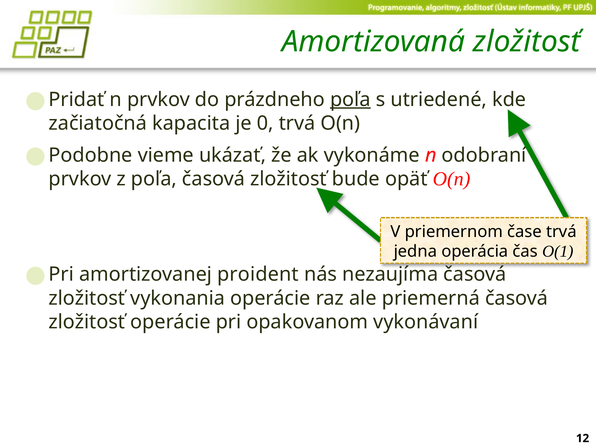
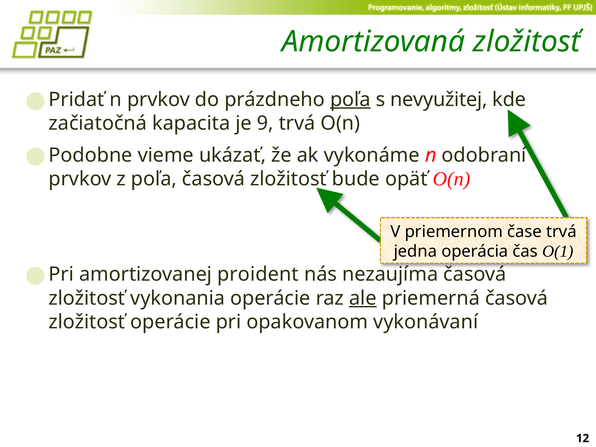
utriedené: utriedené -> nevyužitej (439, 100)
0: 0 -> 9 (265, 123)
ale underline: none -> present (363, 298)
